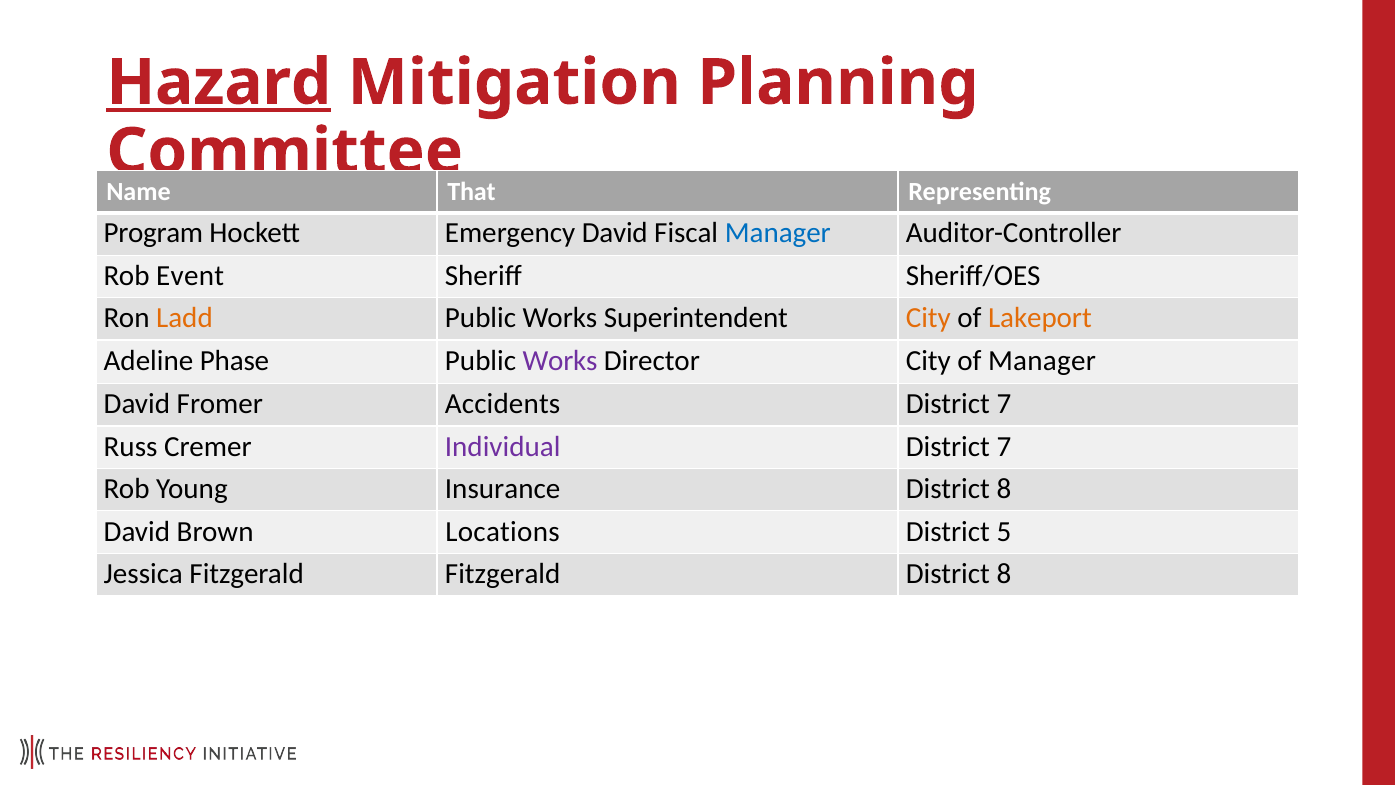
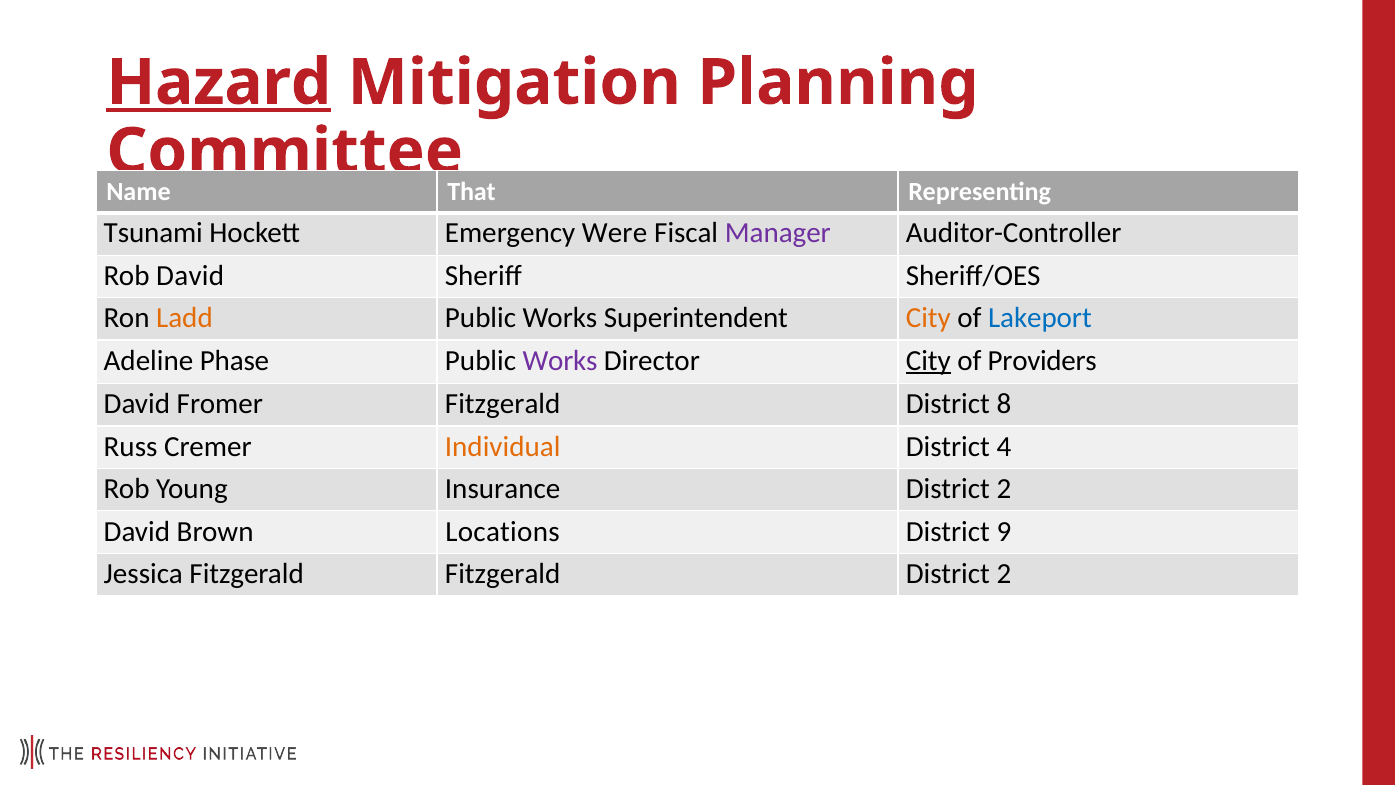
Program: Program -> Tsunami (153, 233)
Emergency David: David -> Were (615, 233)
Manager colour: blue -> purple (778, 233)
Rob Event: Event -> David (190, 276)
Lakeport colour: orange -> blue (1040, 318)
City underline: none -> present (928, 361)
of Manager: Manager -> Providers (1042, 361)
Fromer Accidents: Accidents -> Fitzgerald (503, 404)
7: 7 -> 8 (1004, 404)
Individual colour: purple -> orange (503, 446)
7: 7 -> 4 (1004, 446)
8: 8 -> 2 (1004, 489)
5: 5 -> 9 (1004, 531)
8: 8 -> 2 (1004, 574)
